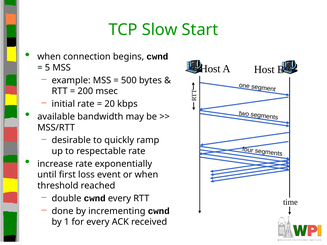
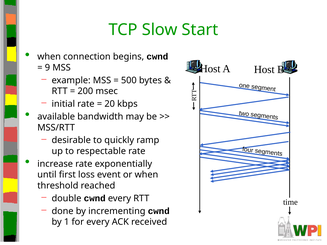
5: 5 -> 9 (47, 68)
